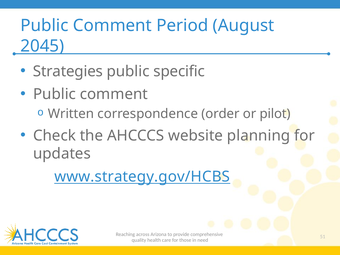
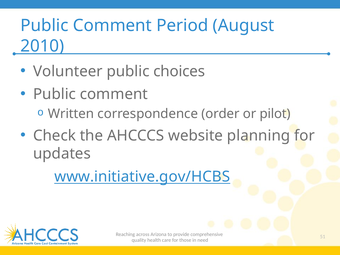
2045: 2045 -> 2010 (42, 46)
Strategies: Strategies -> Volunteer (68, 71)
specific: specific -> choices (179, 71)
www.strategy.gov/HCBS: www.strategy.gov/HCBS -> www.initiative.gov/HCBS (142, 177)
